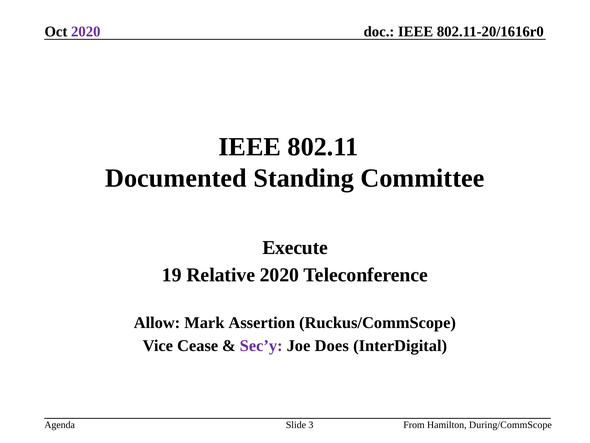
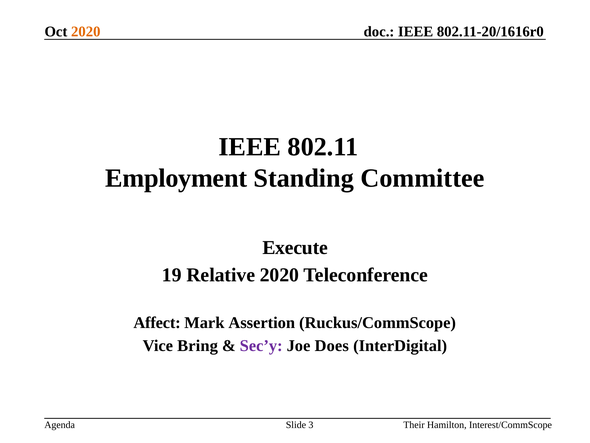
2020 colour: purple -> orange (86, 31)
Documented: Documented -> Employment (176, 178)
Allow: Allow -> Affect (157, 322)
Cease: Cease -> Bring (198, 345)
From: From -> Their (414, 425)
During/CommScope: During/CommScope -> Interest/CommScope (510, 425)
